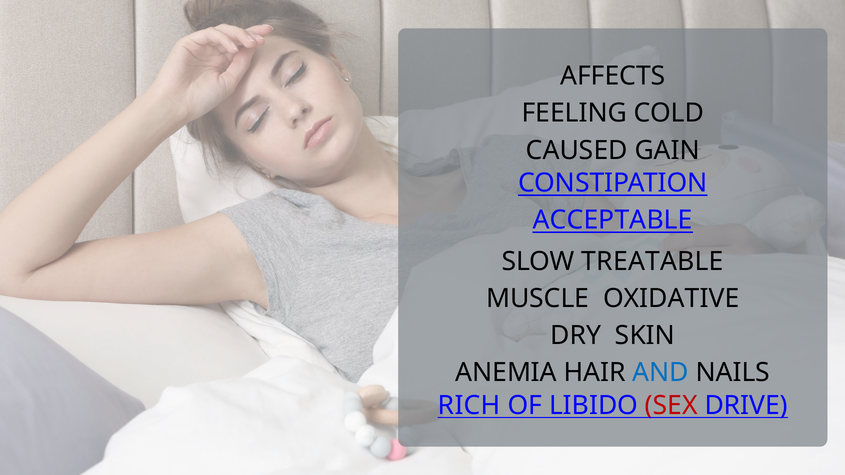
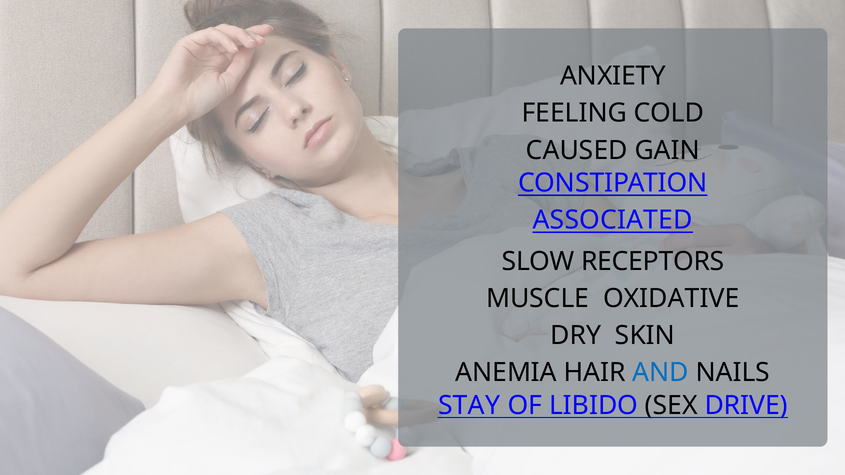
AFFECTS: AFFECTS -> ANXIETY (613, 76)
ACCEPTABLE: ACCEPTABLE -> ASSOCIATED (613, 220)
TREATABLE: TREATABLE -> RECEPTORS (653, 262)
RICH: RICH -> STAY (469, 406)
SEX colour: red -> black (671, 406)
